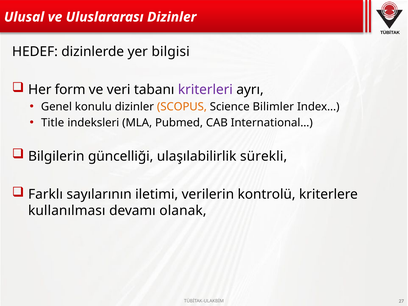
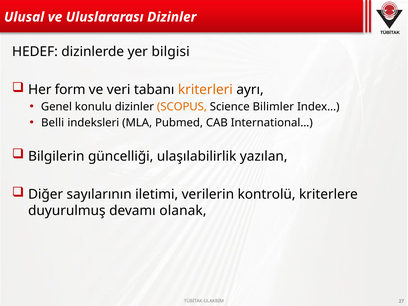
kriterleri colour: purple -> orange (205, 90)
Title: Title -> Belli (53, 123)
sürekli: sürekli -> yazılan (264, 156)
Farklı: Farklı -> Diğer (46, 194)
kullanılması: kullanılması -> duyurulmuş (67, 211)
